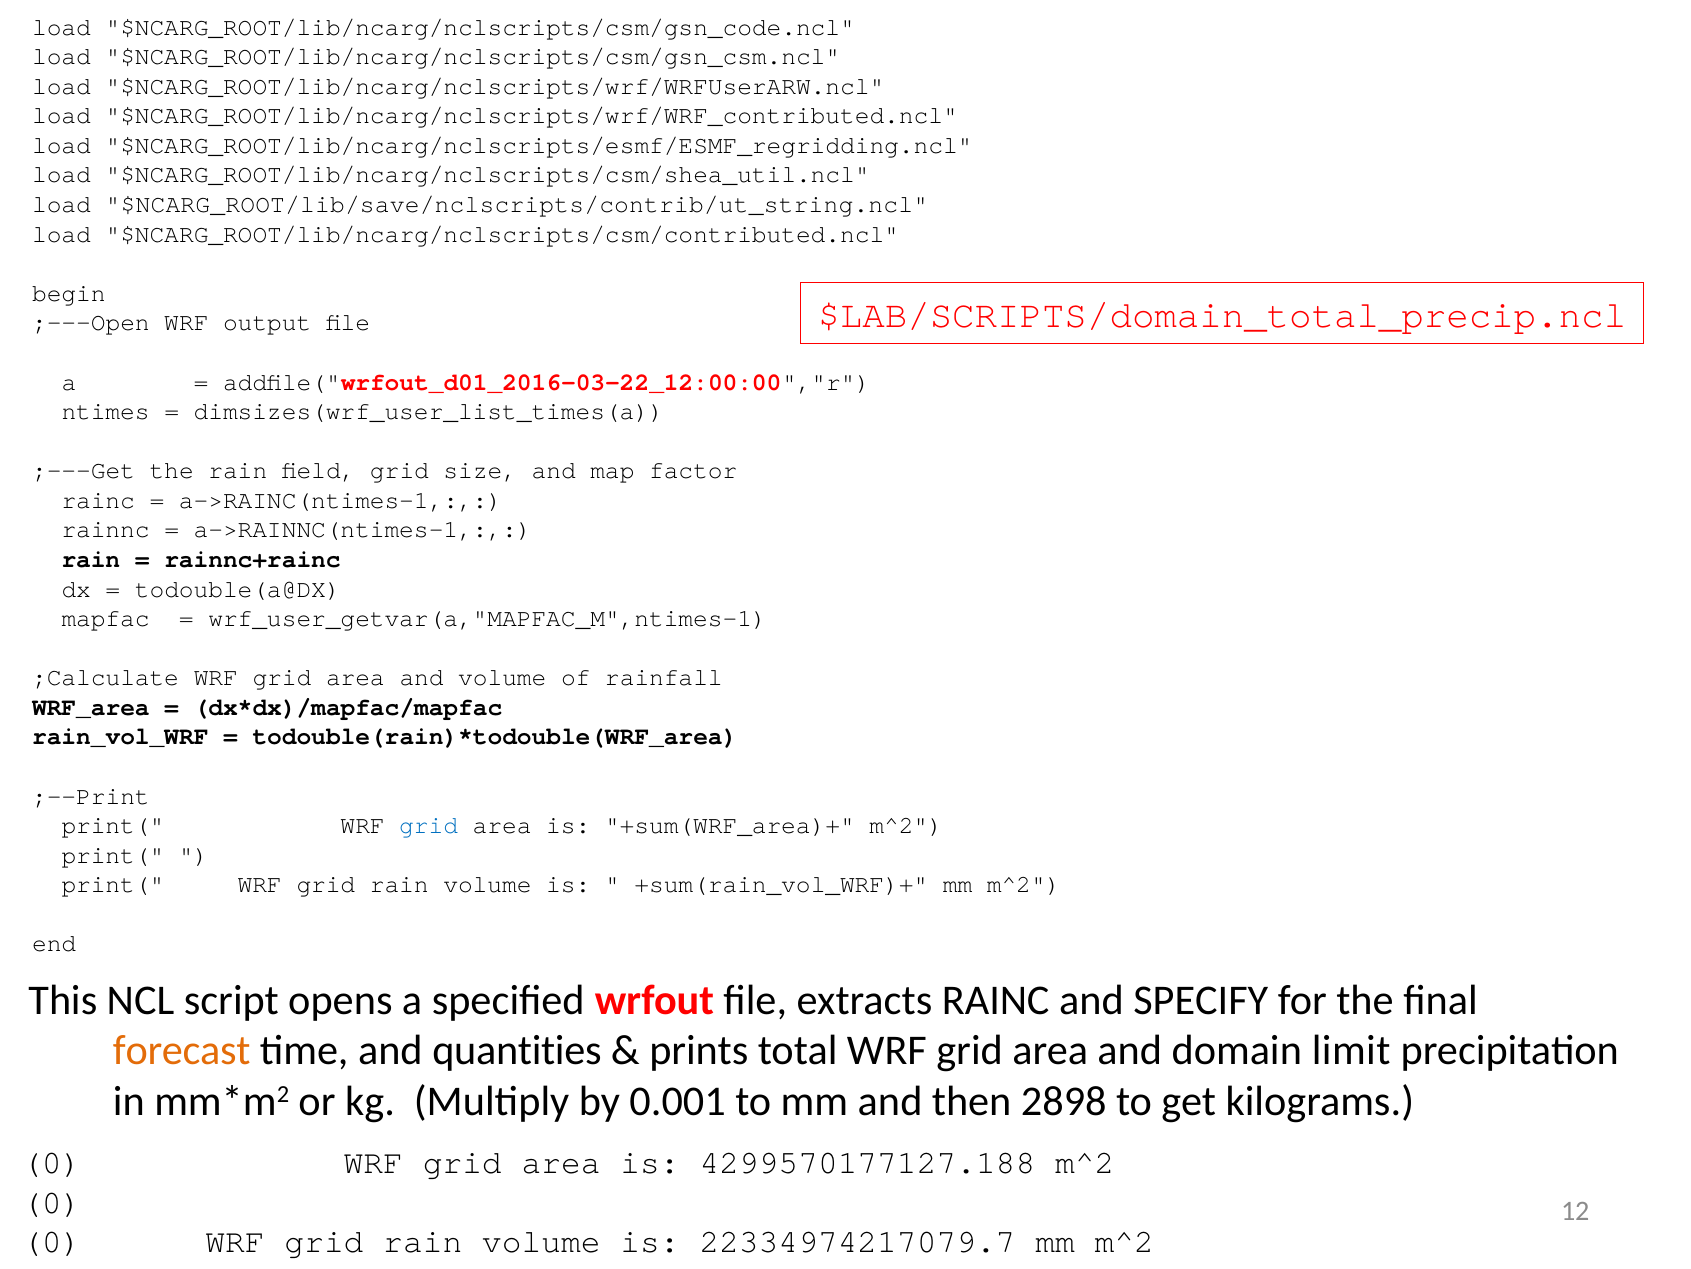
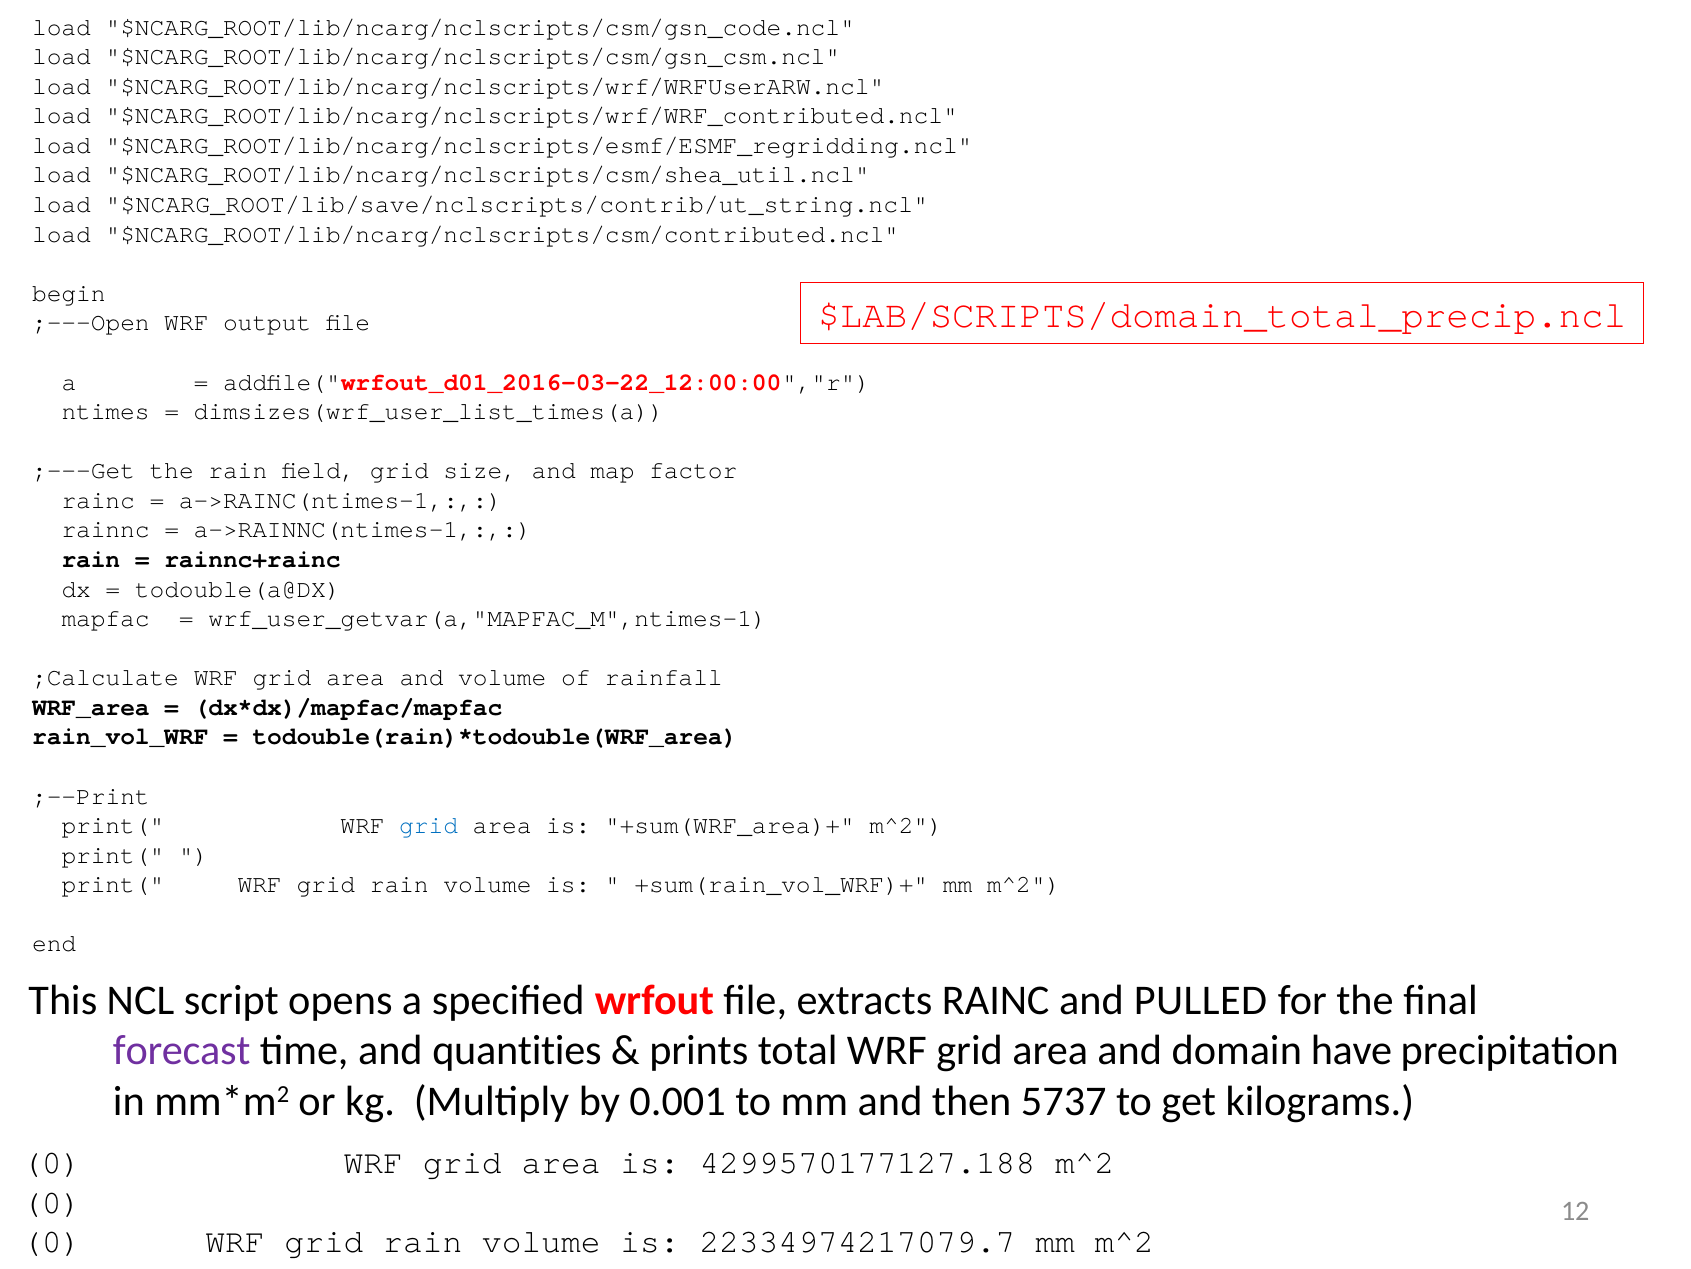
SPECIFY: SPECIFY -> PULLED (1201, 1000)
forecast colour: orange -> purple (182, 1050)
limit: limit -> have (1352, 1050)
2898: 2898 -> 5737 (1064, 1101)
